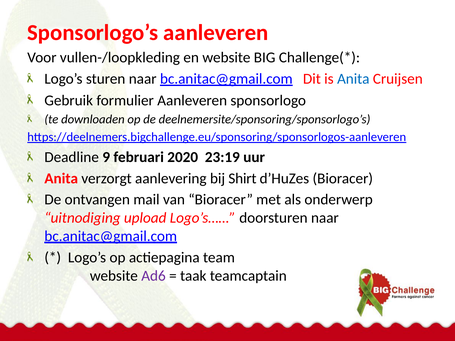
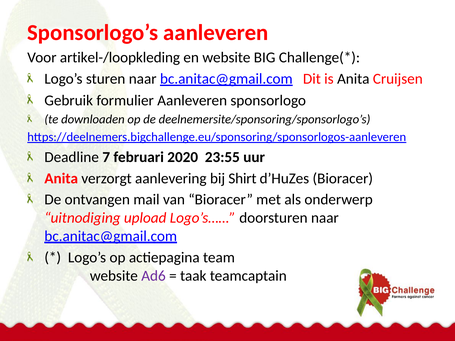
vullen-/loopkleding: vullen-/loopkleding -> artikel-/loopkleding (120, 58)
Anita colour: blue -> black (353, 79)
9: 9 -> 7 (106, 157)
23:19: 23:19 -> 23:55 (222, 157)
